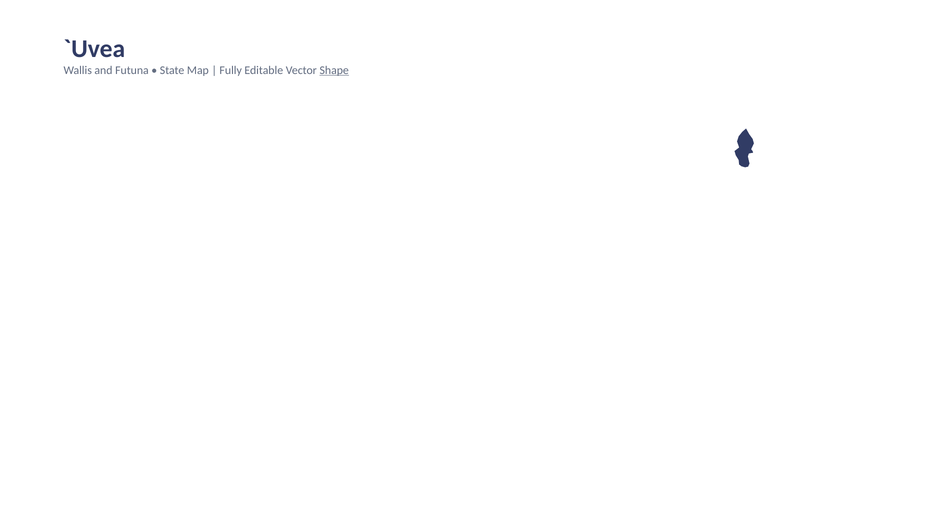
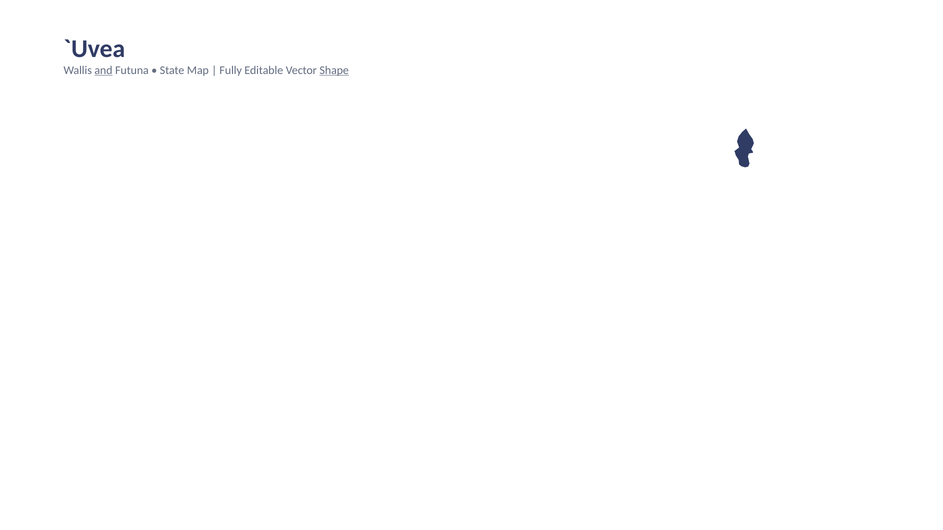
and underline: none -> present (103, 70)
